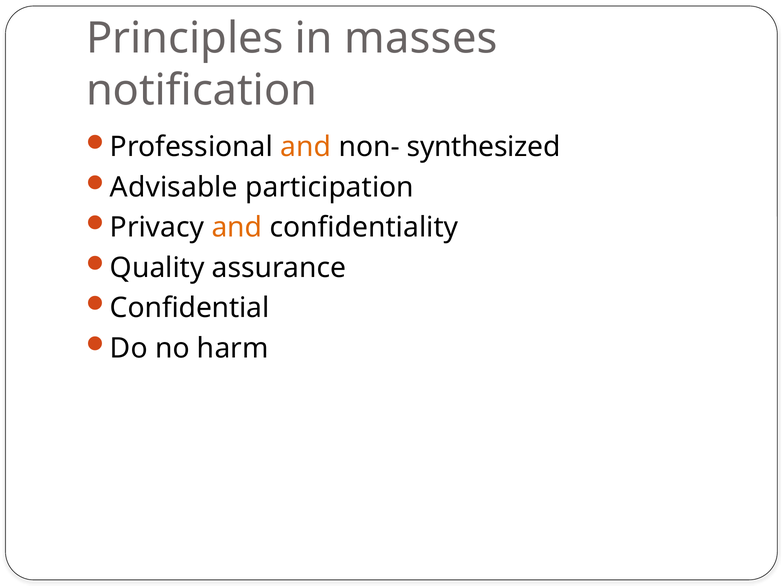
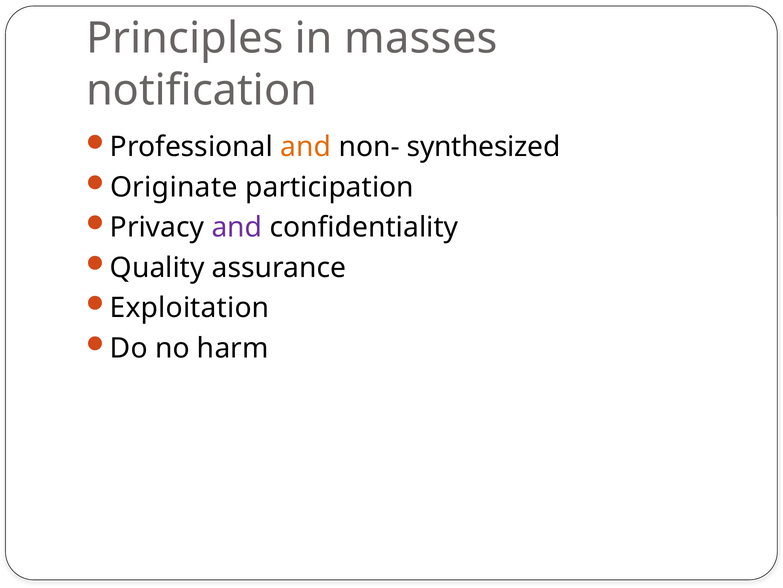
Advisable: Advisable -> Originate (174, 187)
and colour: orange -> purple (237, 227)
Confidential: Confidential -> Exploitation (190, 308)
